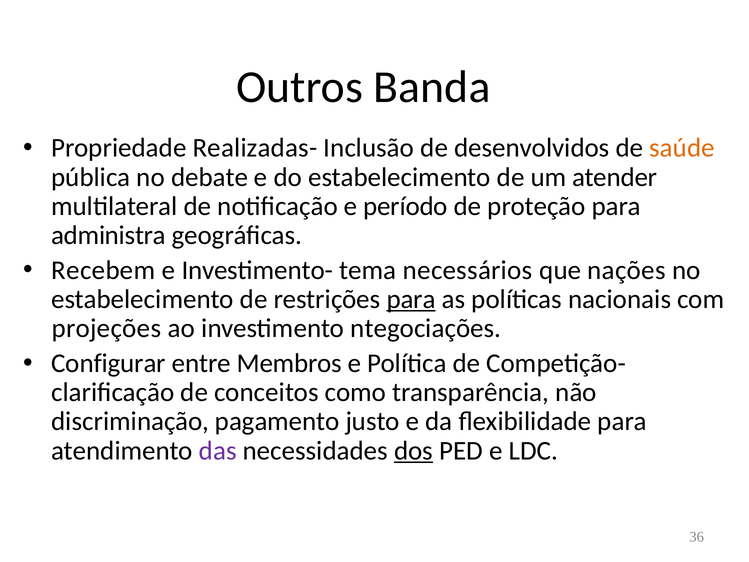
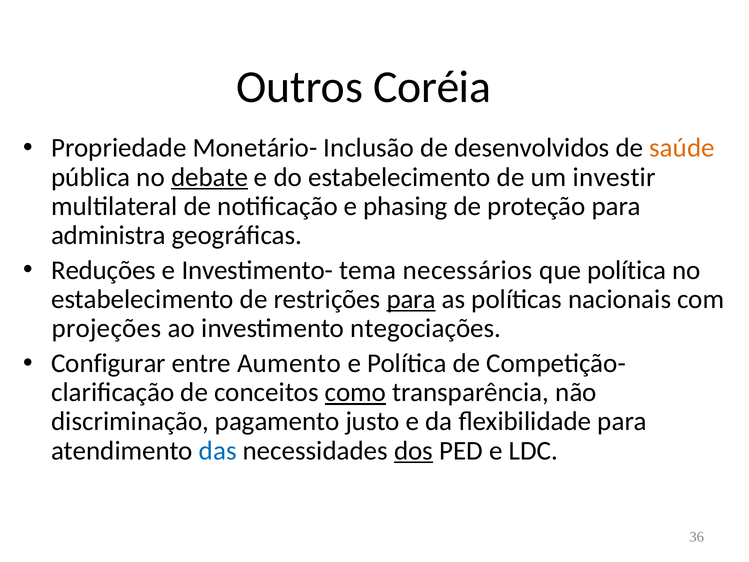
Banda: Banda -> Coréia (432, 87)
Realizadas-: Realizadas- -> Monetário- (255, 148)
debate underline: none -> present (210, 177)
atender: atender -> investir (614, 177)
período: período -> phasing (405, 206)
Recebem: Recebem -> Reduções (104, 270)
que nações: nações -> política (627, 270)
Membros: Membros -> Aumento (289, 363)
como underline: none -> present (355, 392)
das colour: purple -> blue (218, 451)
